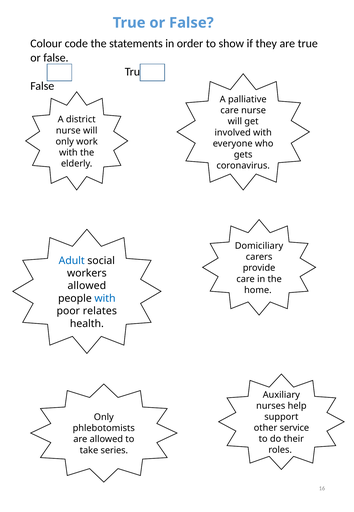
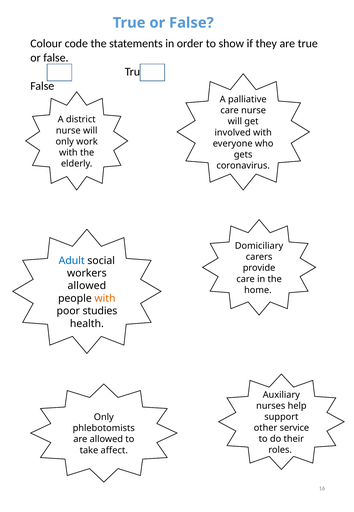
with colour: blue -> orange (105, 298)
relates: relates -> studies (100, 311)
series: series -> affect (114, 450)
